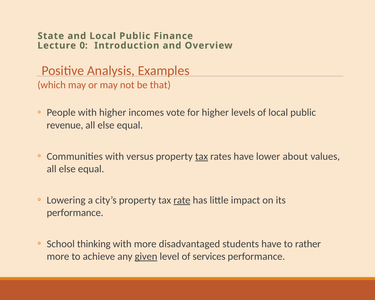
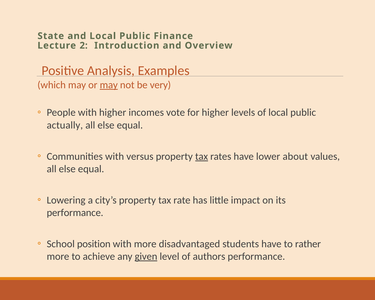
0: 0 -> 2 (84, 46)
may underline: none -> present (109, 85)
that: that -> very (160, 85)
revenue: revenue -> actually (65, 125)
rate underline: present -> none (182, 200)
thinking: thinking -> position (94, 244)
services: services -> authors (209, 256)
